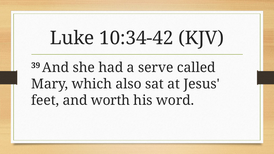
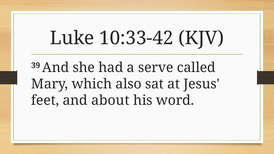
10:34-42: 10:34-42 -> 10:33-42 (136, 38)
worth: worth -> about (110, 101)
